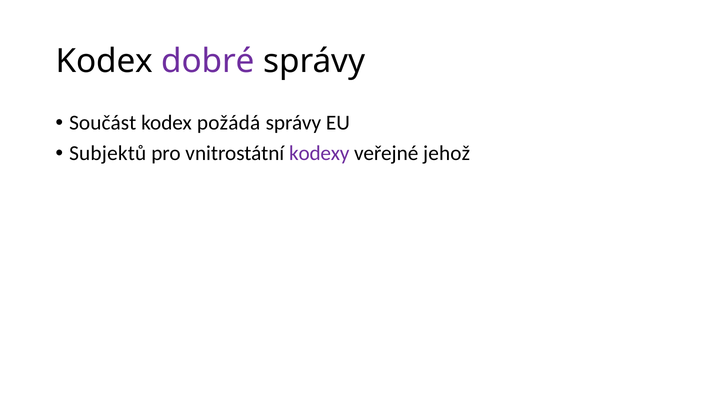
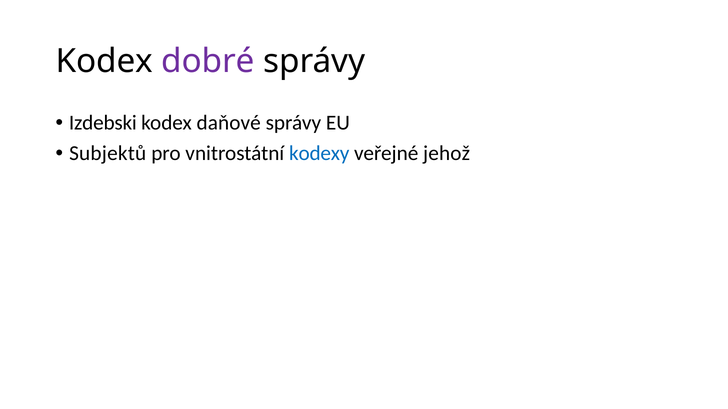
Součást: Součást -> Izdebski (103, 123)
požádá: požádá -> daňové (229, 123)
kodexy colour: purple -> blue (319, 154)
